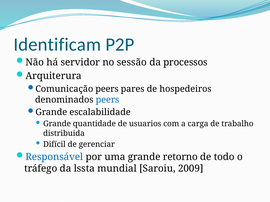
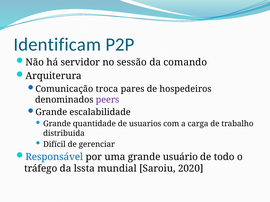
processos: processos -> comando (185, 62)
Comunicação peers: peers -> troca (107, 89)
peers colour: blue -> purple (107, 100)
retorno: retorno -> usuário (180, 157)
2009: 2009 -> 2020 (191, 169)
